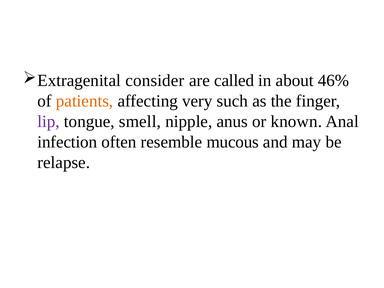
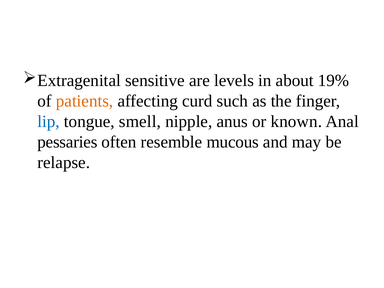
consider: consider -> sensitive (155, 81)
called: called -> levels (234, 81)
46%: 46% -> 19% (334, 81)
very: very -> curd (197, 101)
lip colour: purple -> blue (49, 122)
infection: infection -> pessaries (67, 142)
